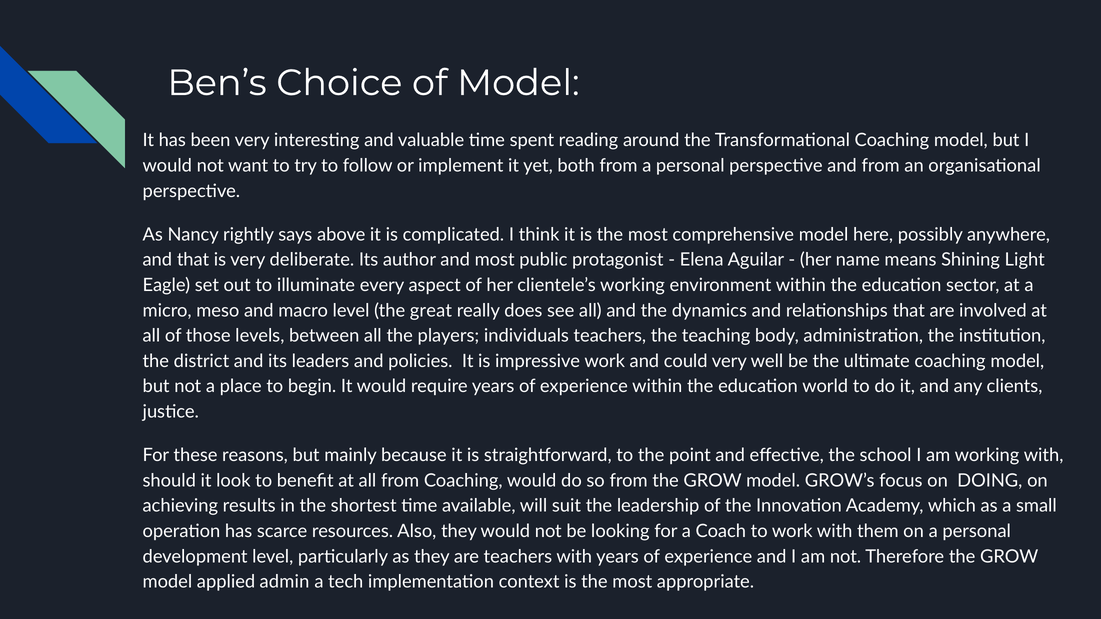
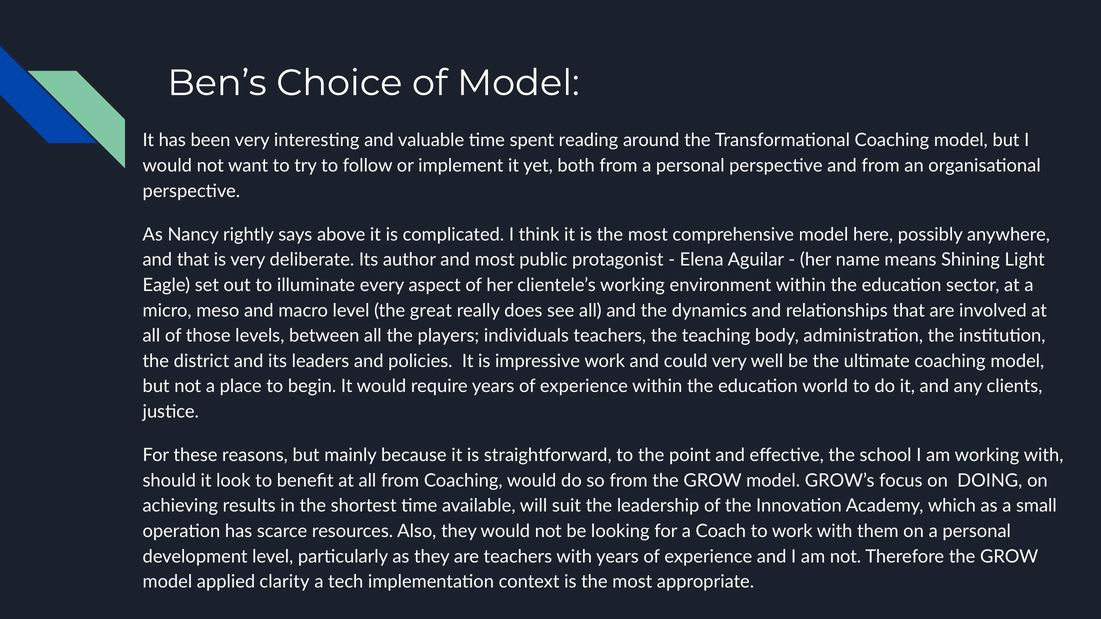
admin: admin -> clarity (284, 582)
